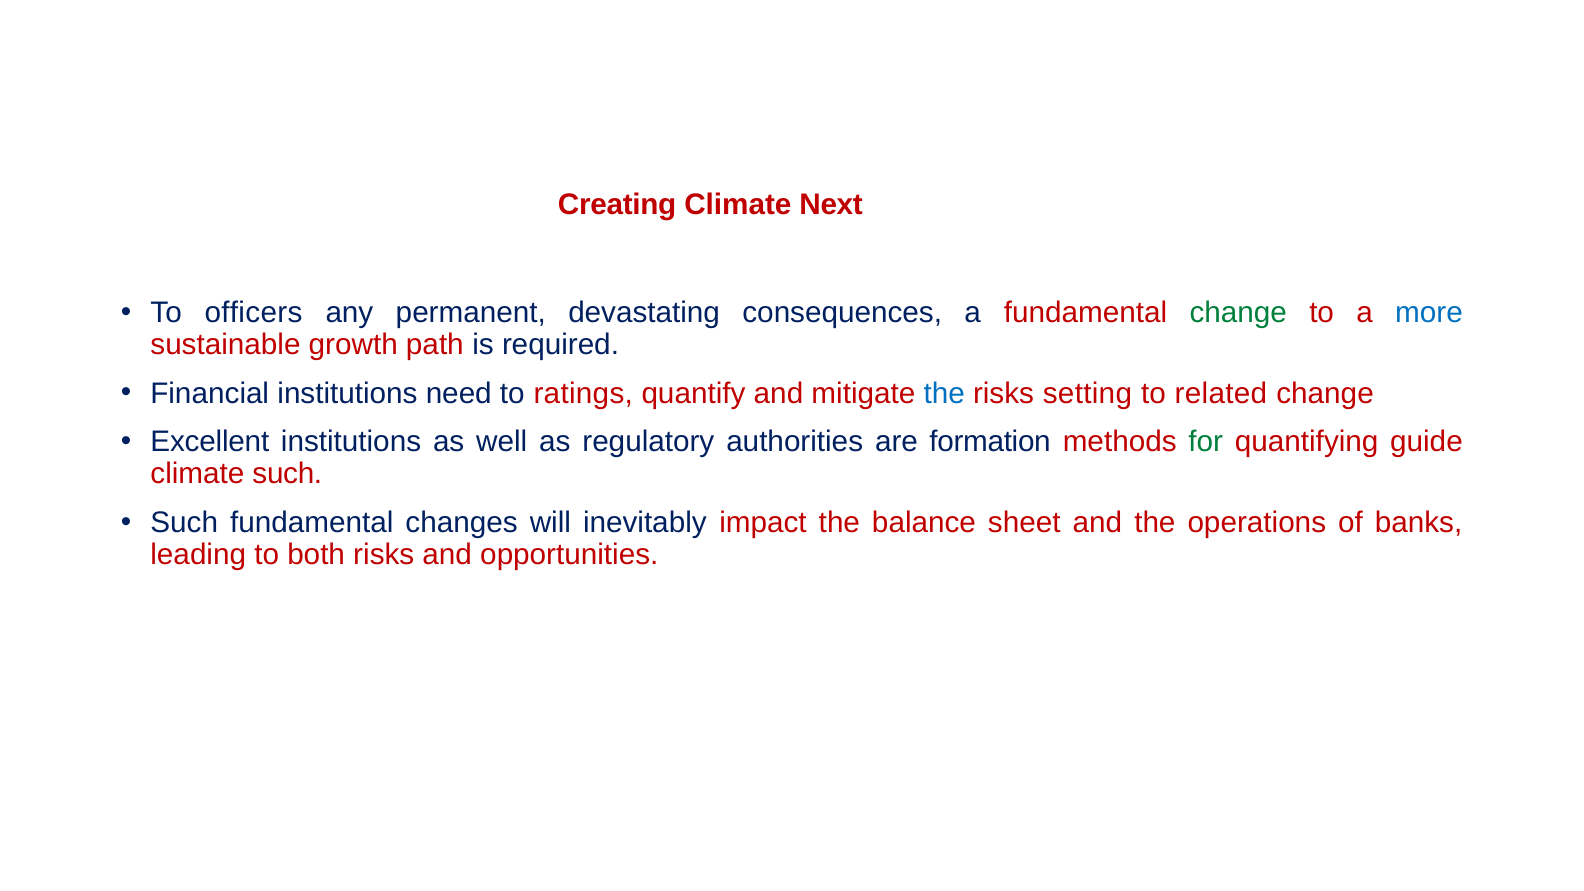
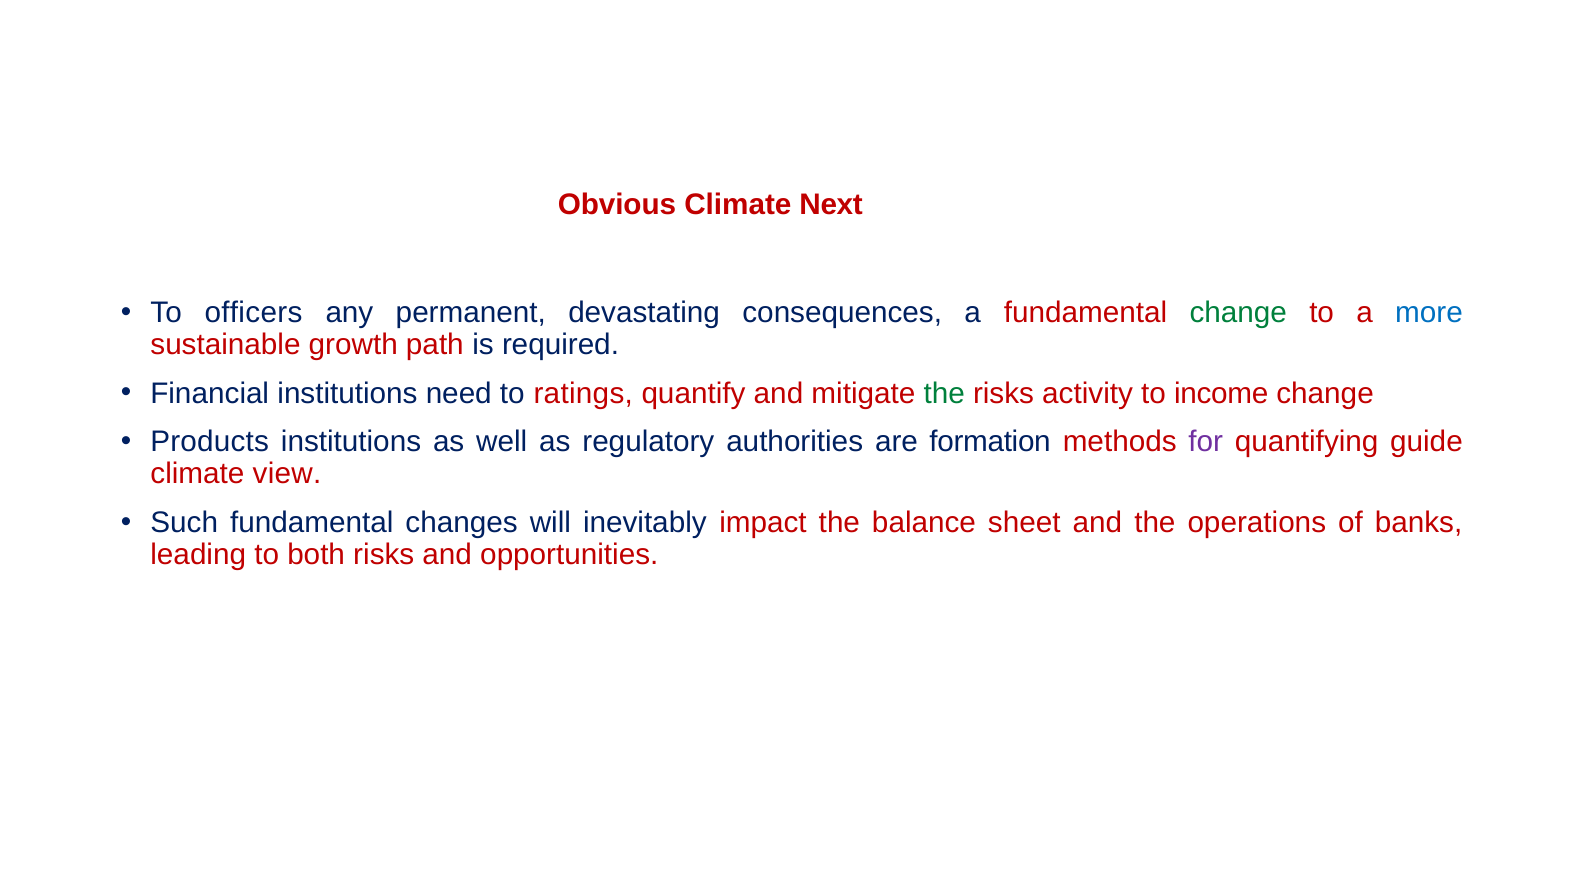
Creating: Creating -> Obvious (617, 204)
the colour: blue -> green (944, 393)
setting: setting -> activity (1088, 393)
related: related -> income (1221, 393)
Excellent: Excellent -> Products (210, 442)
for colour: green -> purple (1206, 442)
climate such: such -> view (287, 474)
